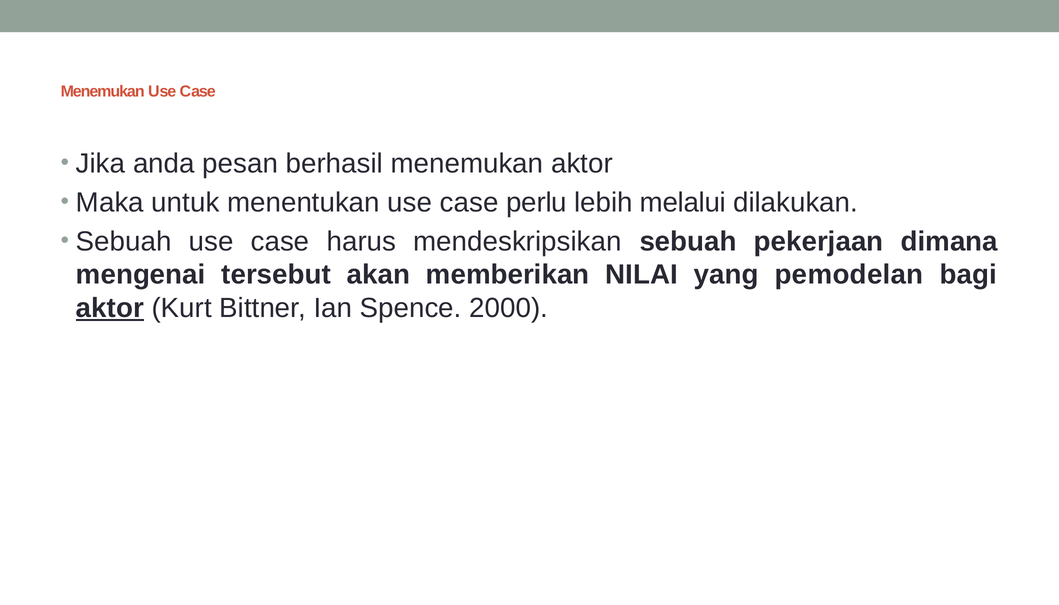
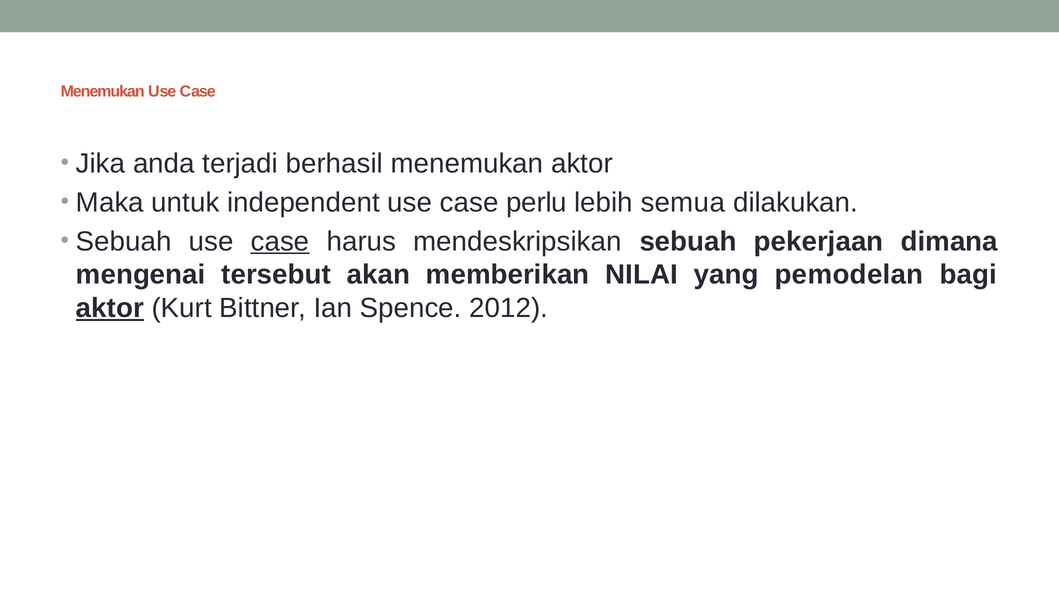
pesan: pesan -> terjadi (240, 164)
menentukan: menentukan -> independent (303, 203)
melalui: melalui -> semua (683, 203)
case underline: none -> present (280, 241)
2000: 2000 -> 2012 (509, 308)
